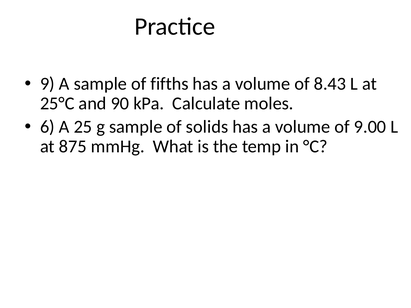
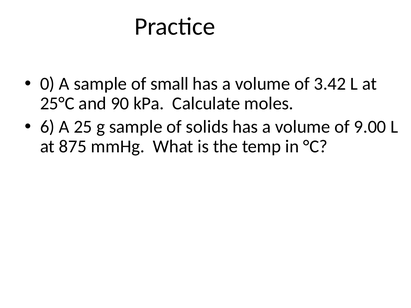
9: 9 -> 0 (47, 84)
fifths: fifths -> small (170, 84)
8.43: 8.43 -> 3.42 (330, 84)
